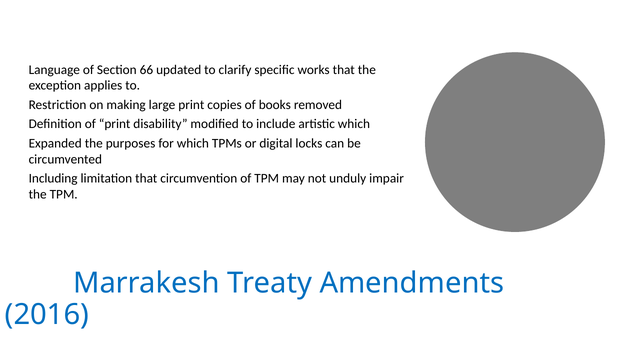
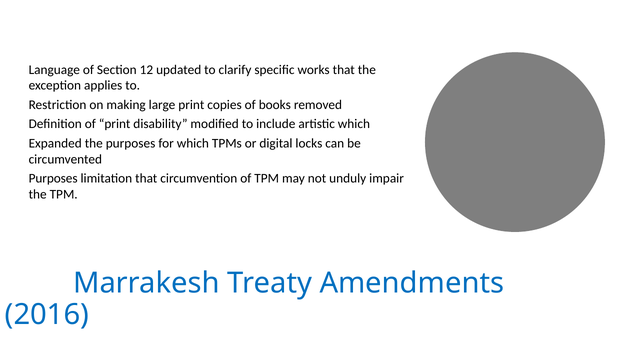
66: 66 -> 12 (146, 70)
Including: Including -> Purposes (53, 179)
